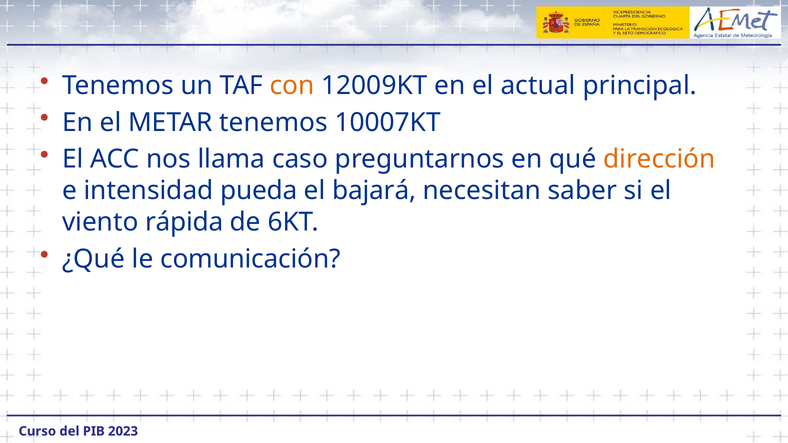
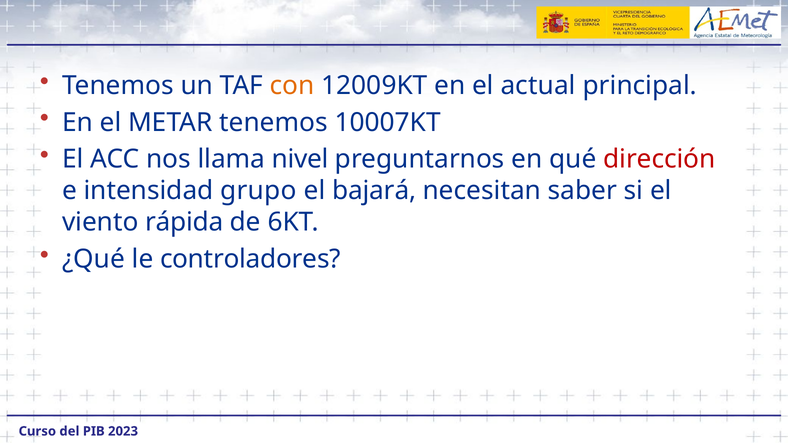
caso: caso -> nivel (300, 159)
dirección colour: orange -> red (659, 159)
pueda: pueda -> grupo (259, 191)
comunicación: comunicación -> controladores (250, 259)
